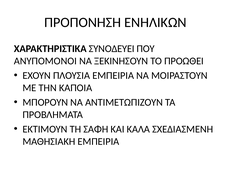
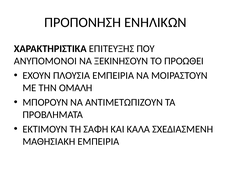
ΣΥΝΟΔΕΥΕΙ: ΣΥΝΟΔΕΥΕΙ -> ΕΠΙΤΕΥΞΗΣ (112, 48)
ΚΑΠΟΙΑ: ΚΑΠΟΙΑ -> ΟΜΑΛΗ (76, 87)
